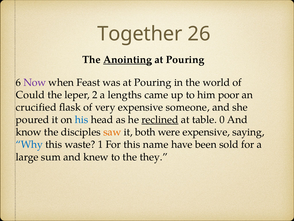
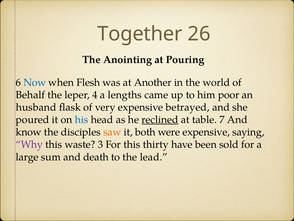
Anointing underline: present -> none (128, 59)
Now colour: purple -> blue (35, 82)
Feast: Feast -> Flesh (88, 82)
was at Pouring: Pouring -> Another (153, 82)
Could: Could -> Behalf (30, 95)
2: 2 -> 4 (95, 95)
crucified: crucified -> husband (36, 107)
someone: someone -> betrayed (188, 107)
0: 0 -> 7 (222, 119)
Why colour: blue -> purple (29, 144)
1: 1 -> 3 (100, 144)
name: name -> thirty (156, 144)
knew: knew -> death (96, 157)
they: they -> lead (154, 157)
